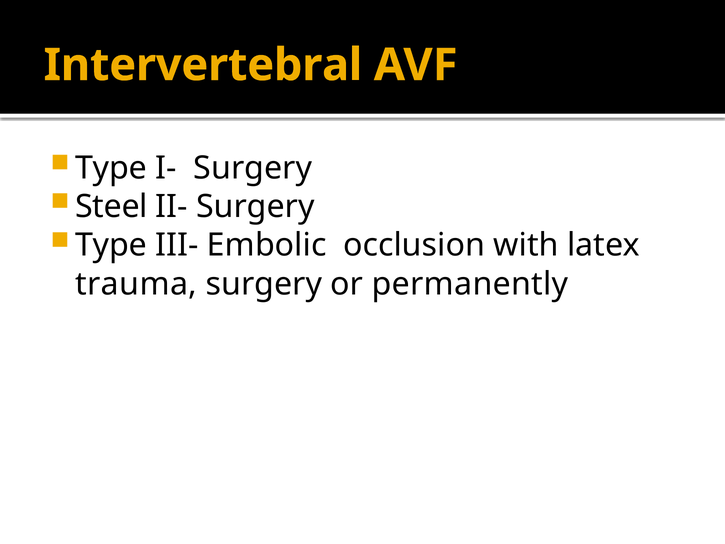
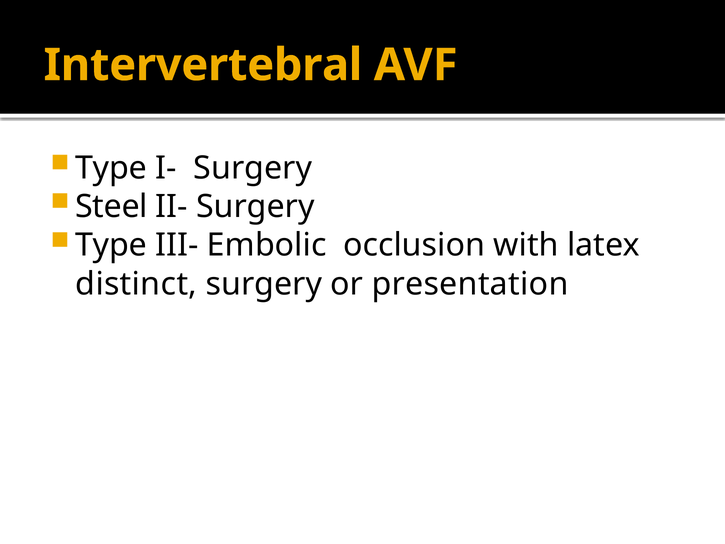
trauma: trauma -> distinct (136, 284)
permanently: permanently -> presentation (470, 284)
